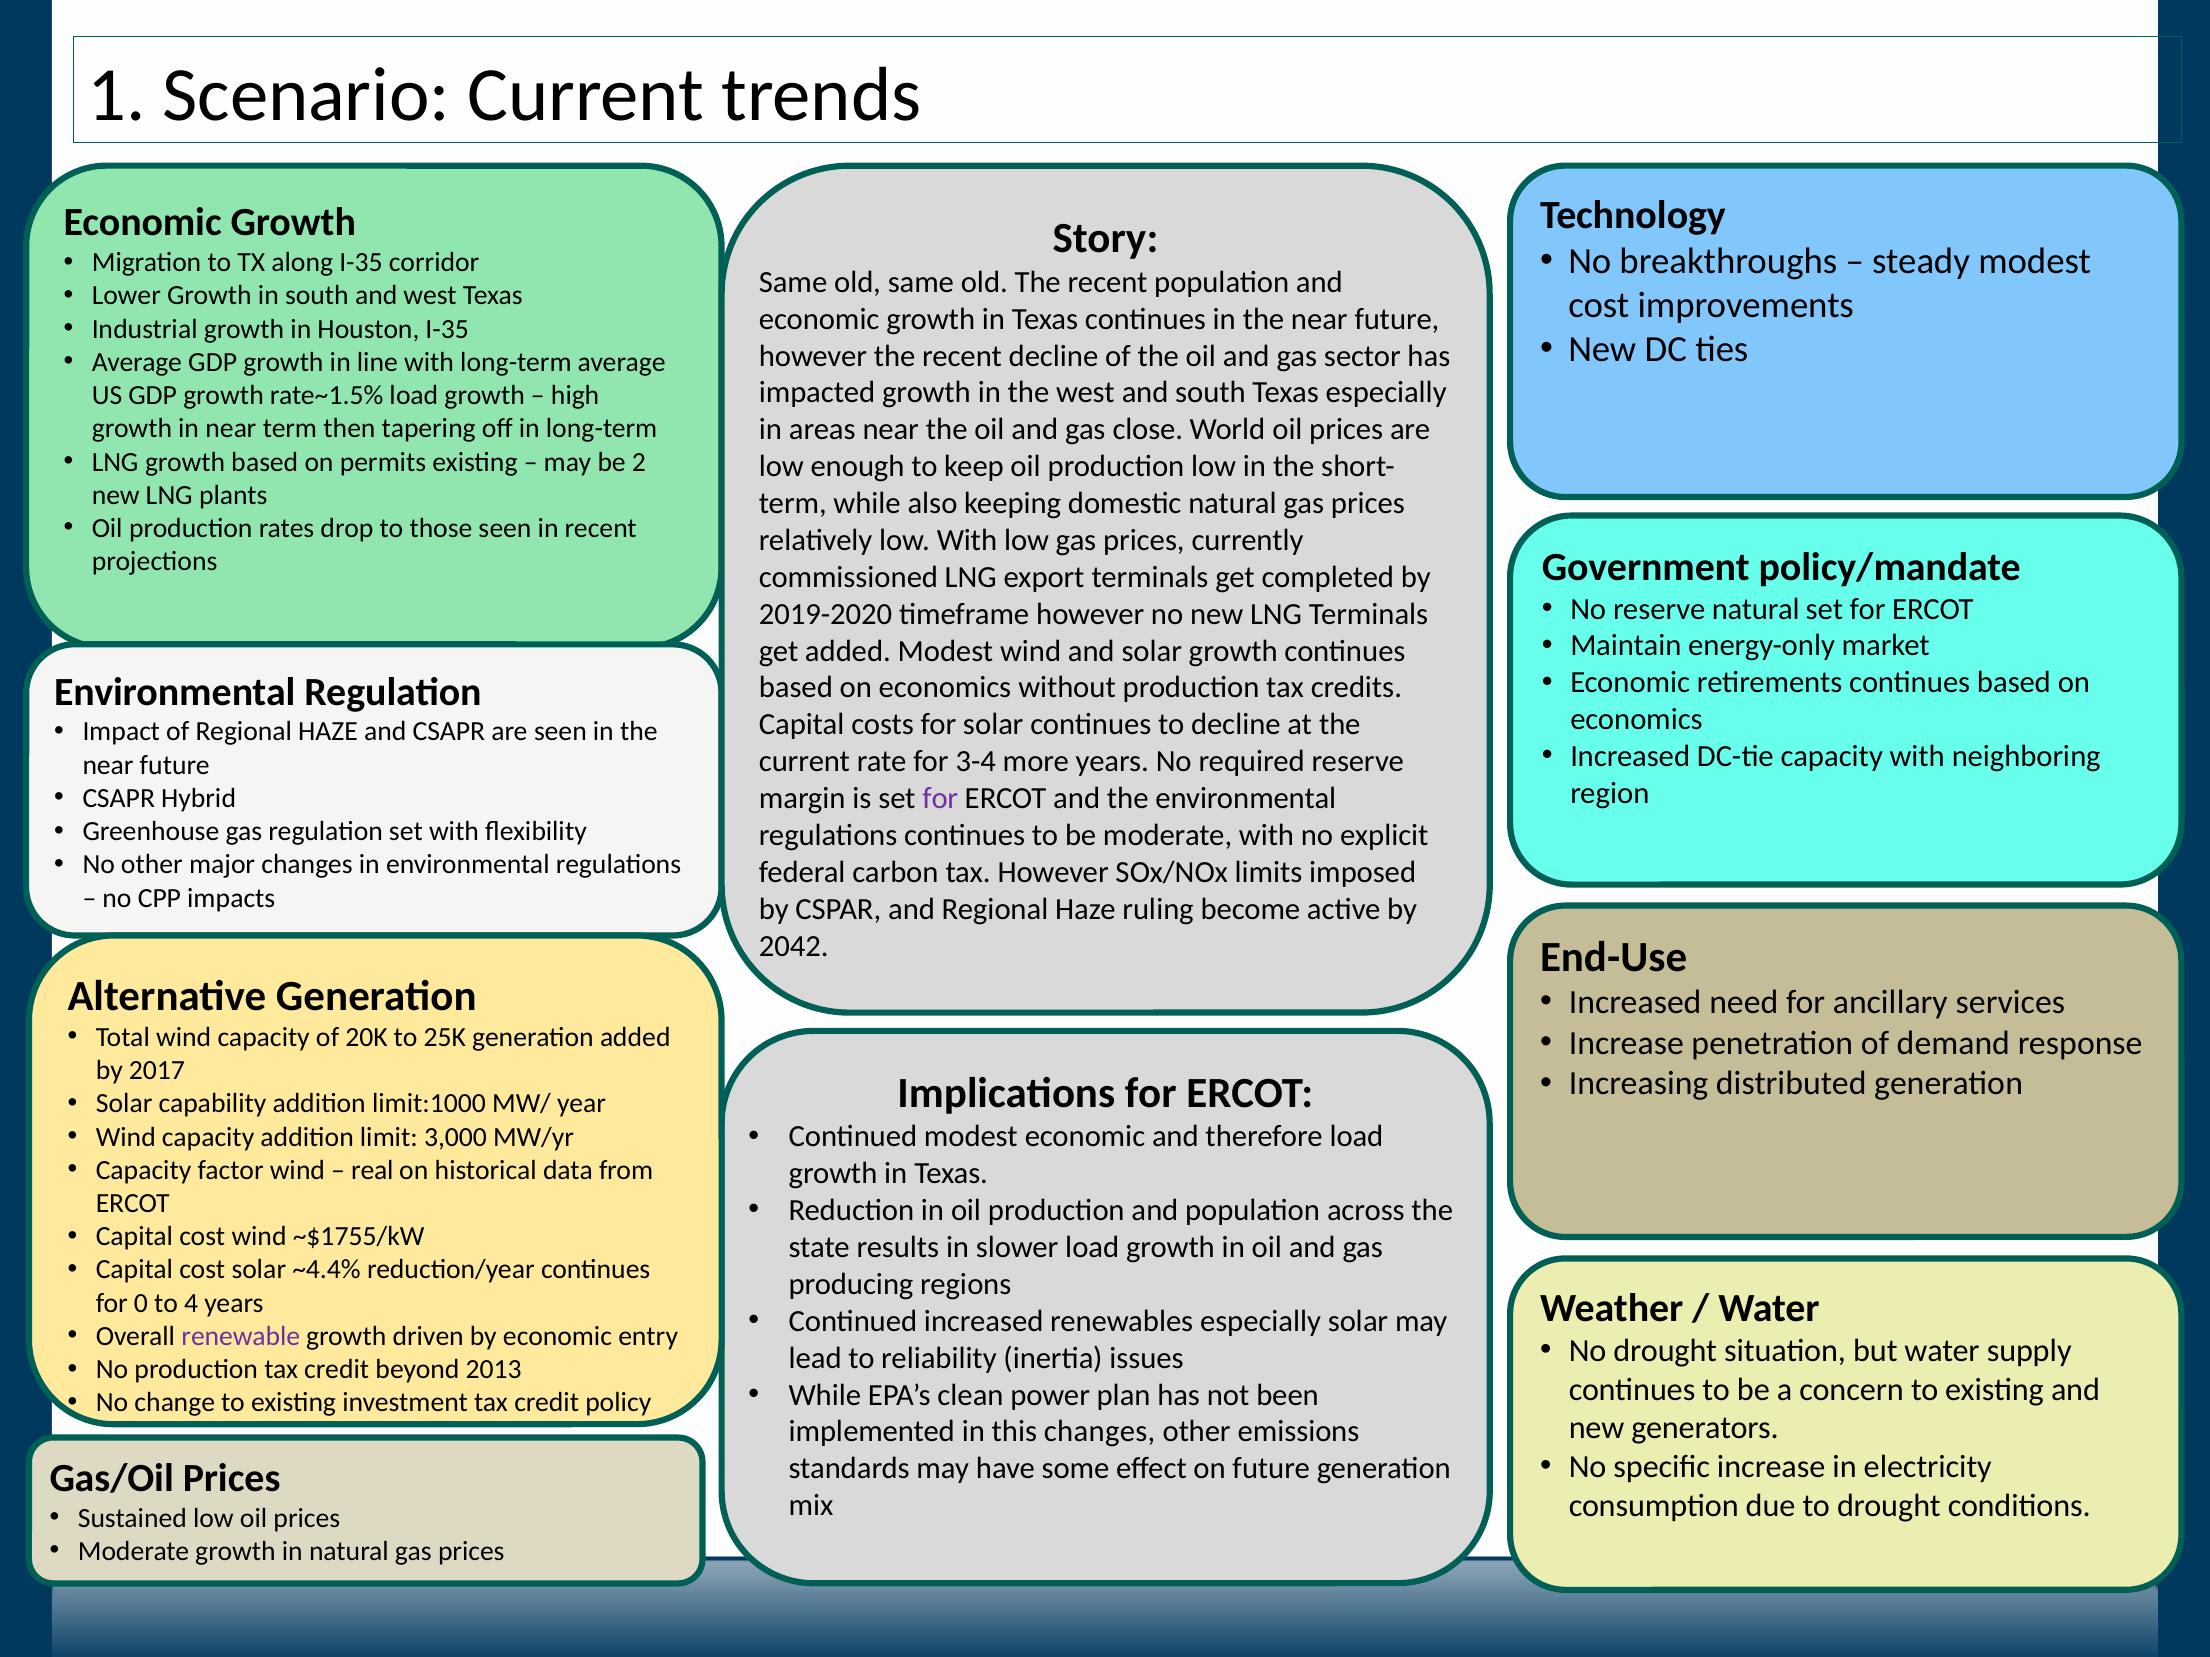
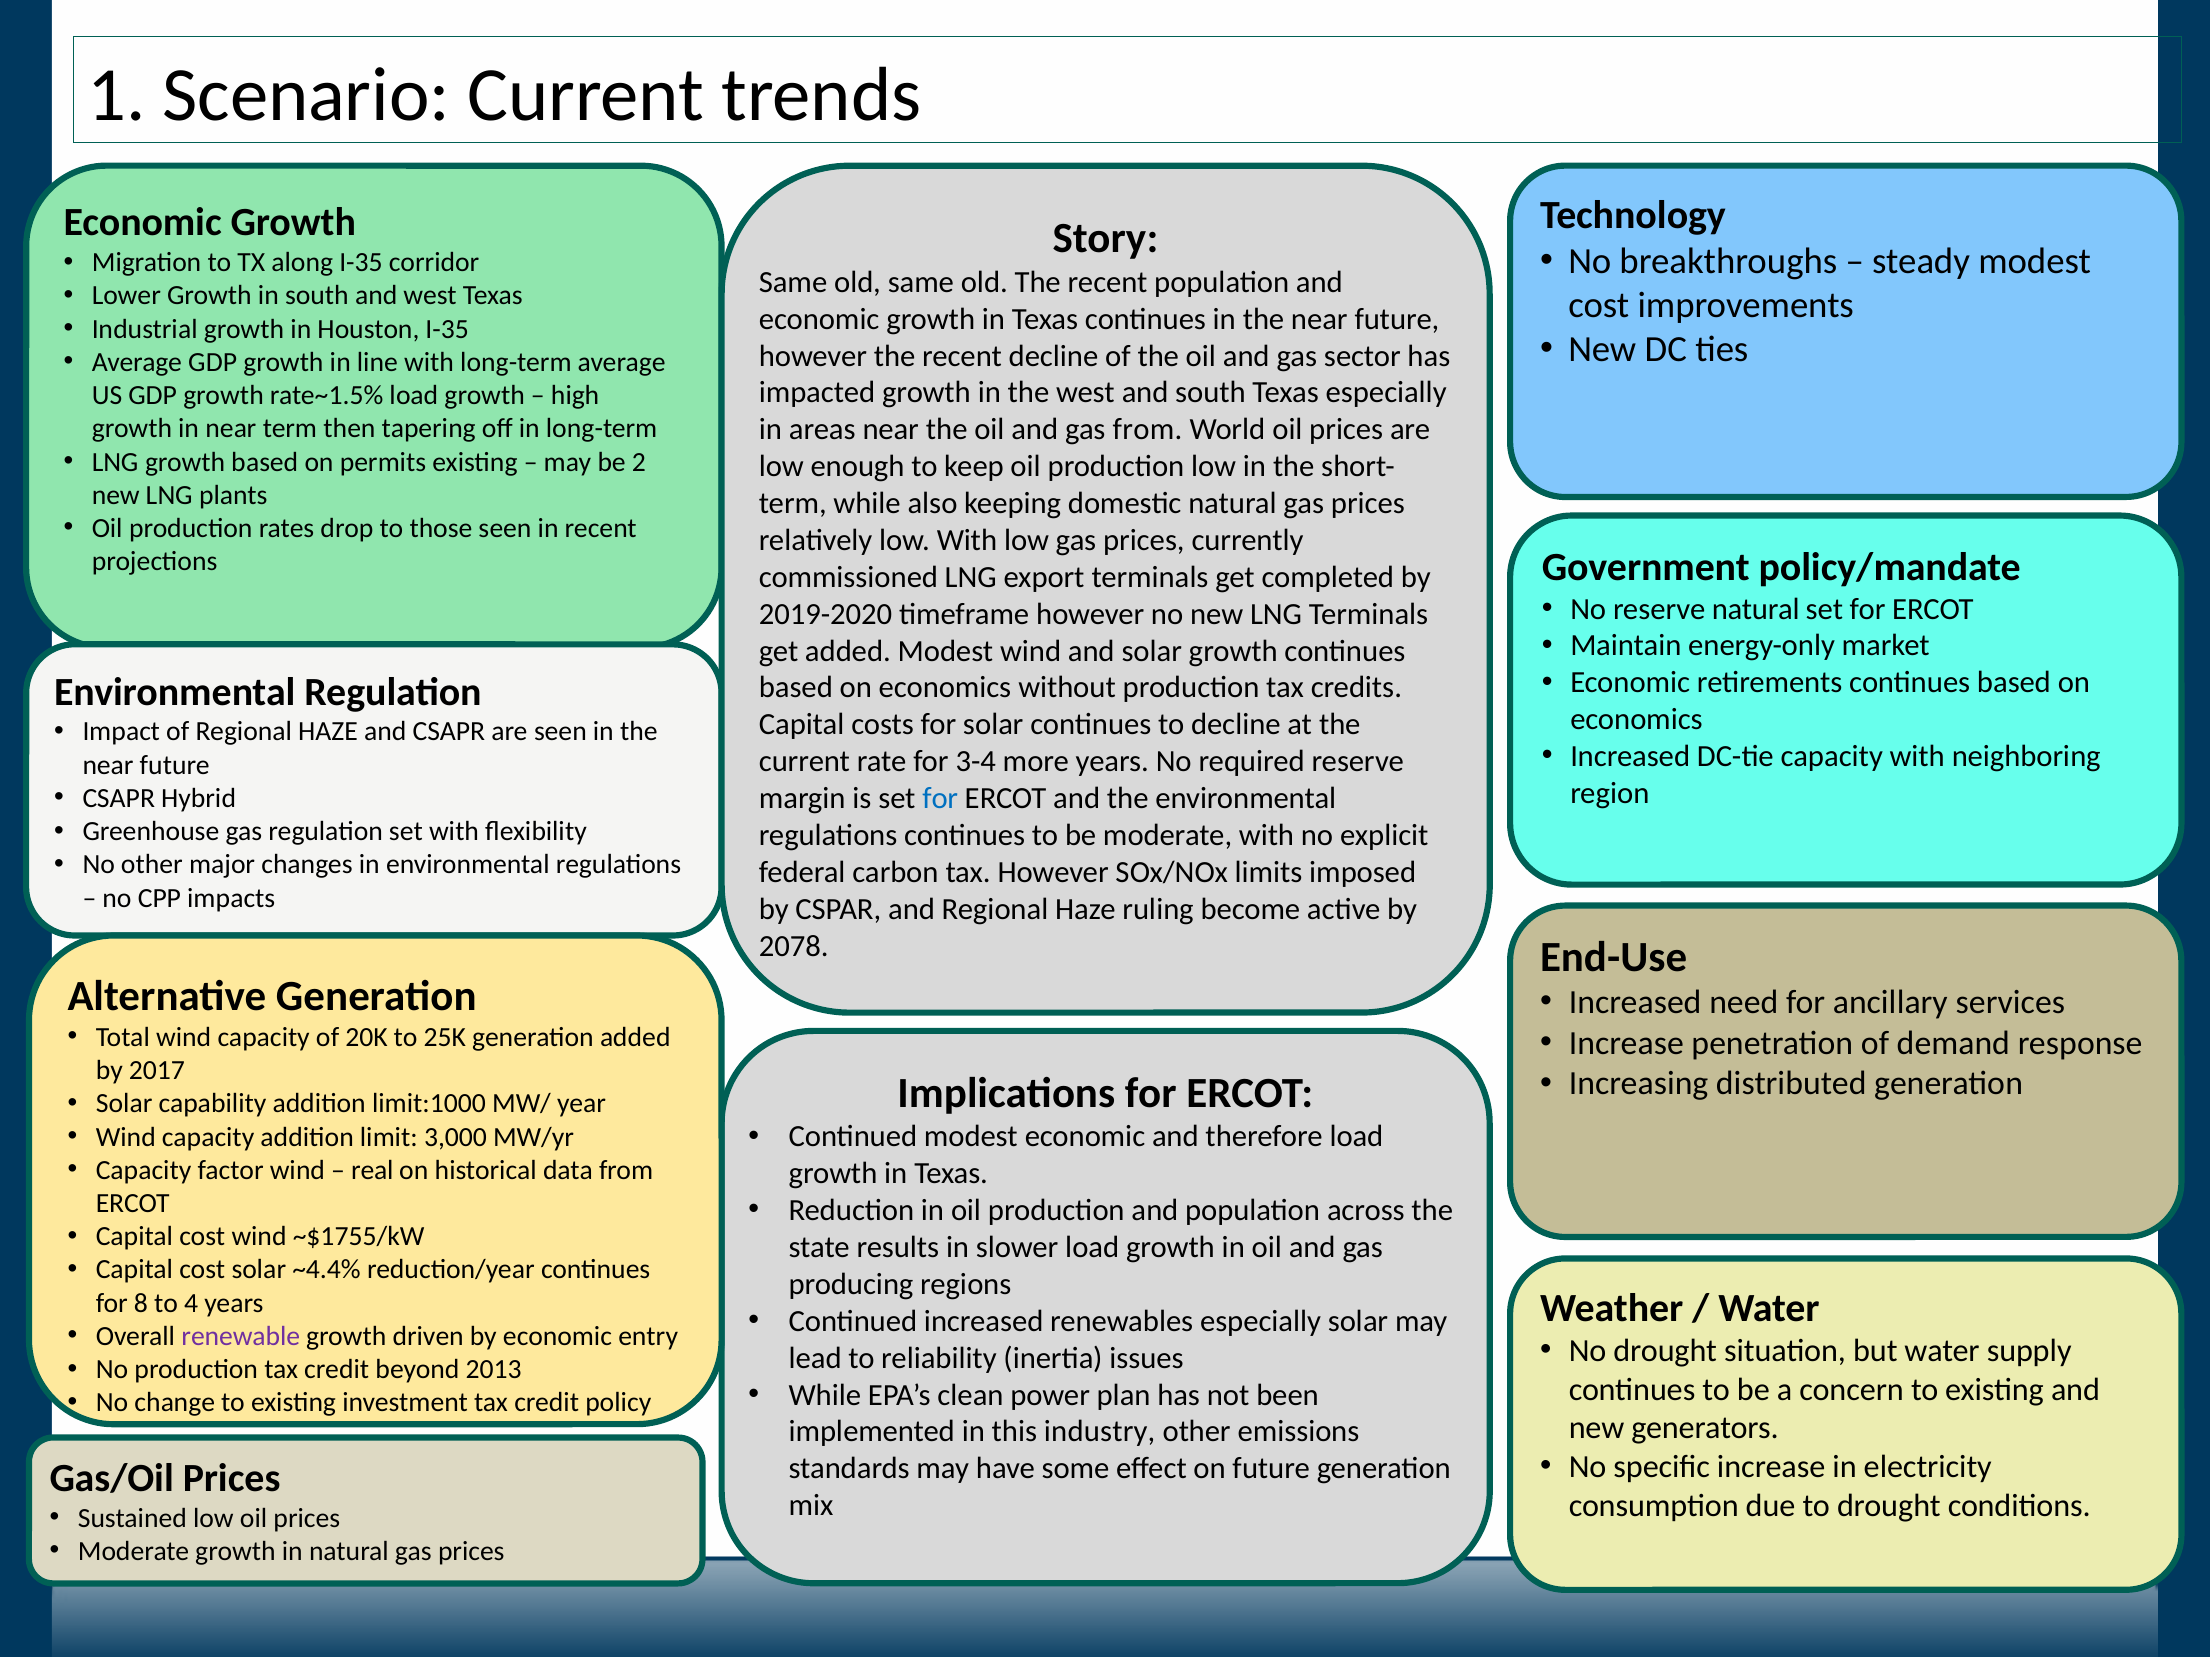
gas close: close -> from (1148, 430)
for colour: purple -> blue (940, 799)
2042: 2042 -> 2078 (794, 946)
0: 0 -> 8 (141, 1303)
this changes: changes -> industry (1100, 1432)
